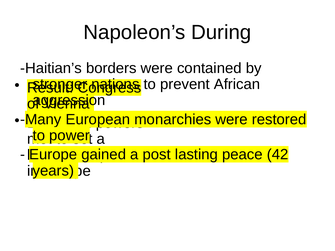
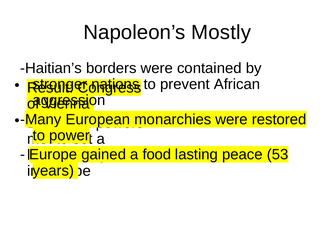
During: During -> Mostly (221, 32)
post: post -> food (157, 155)
42: 42 -> 53 (278, 155)
